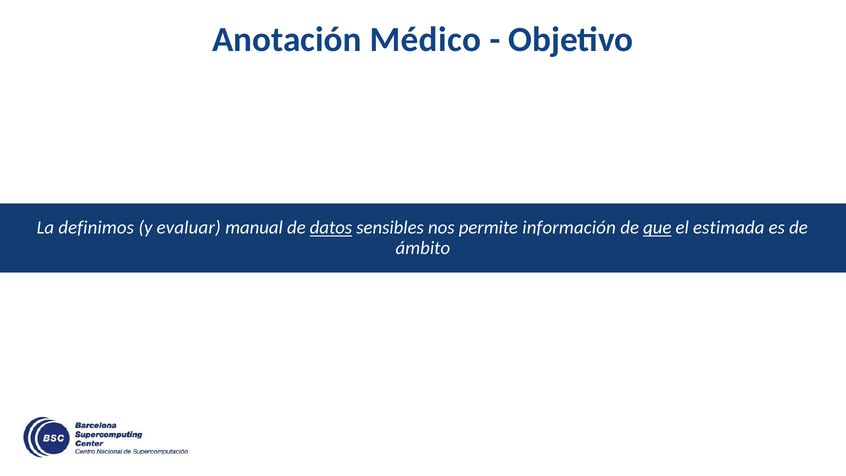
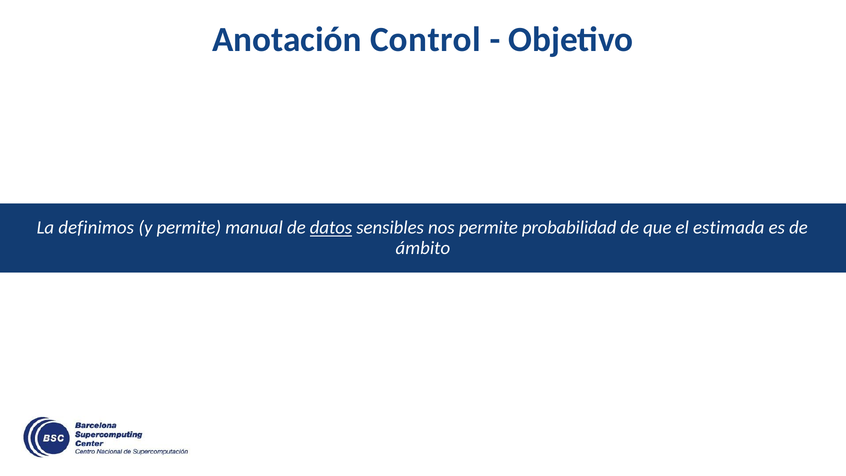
Médico: Médico -> Control (425, 40)
y evaluar: evaluar -> permite (189, 228)
información: información -> probabilidad (569, 228)
que underline: present -> none (657, 228)
